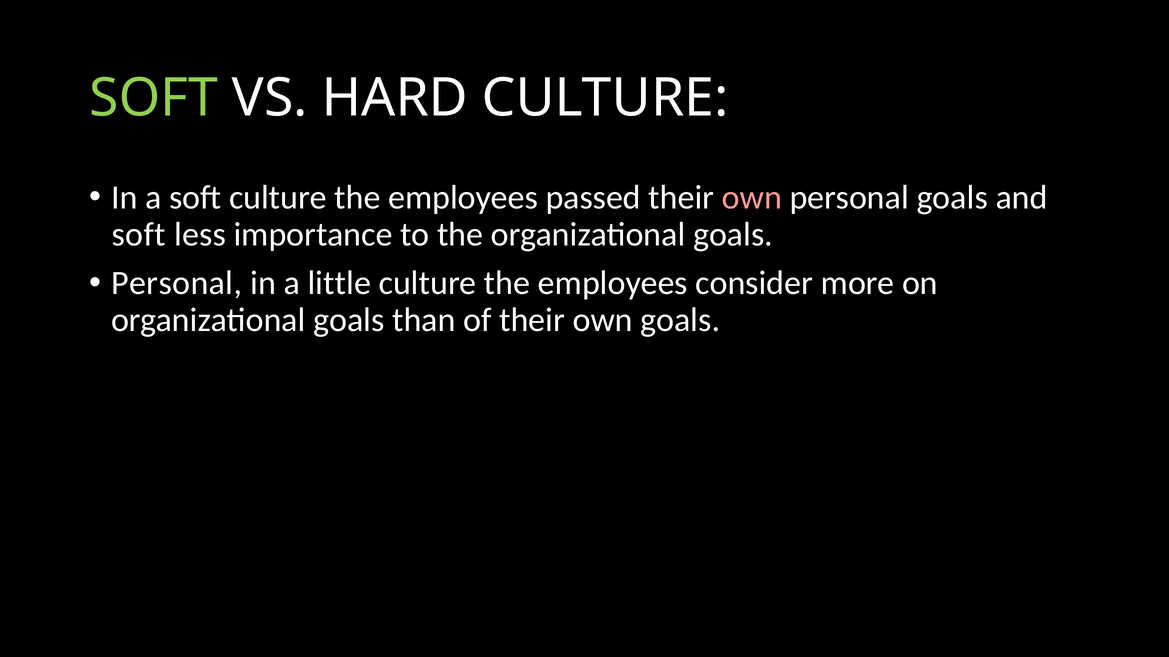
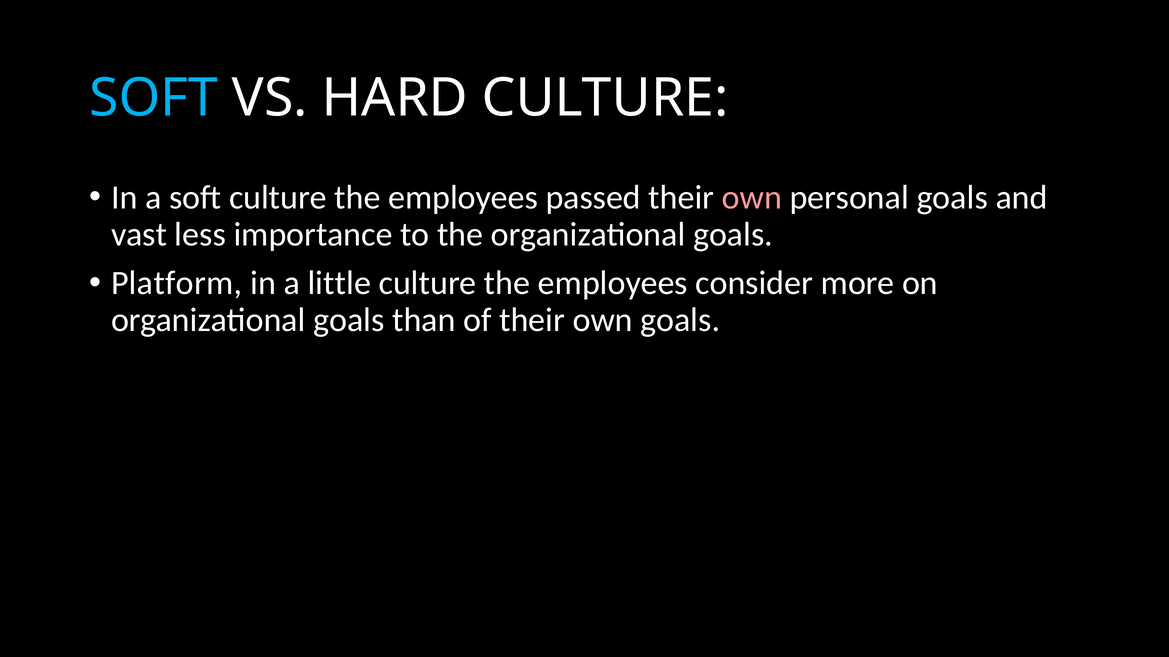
SOFT colour: light green -> light blue (154, 98)
soft: soft -> vast (139, 234)
Personal: Personal -> Platform (177, 283)
